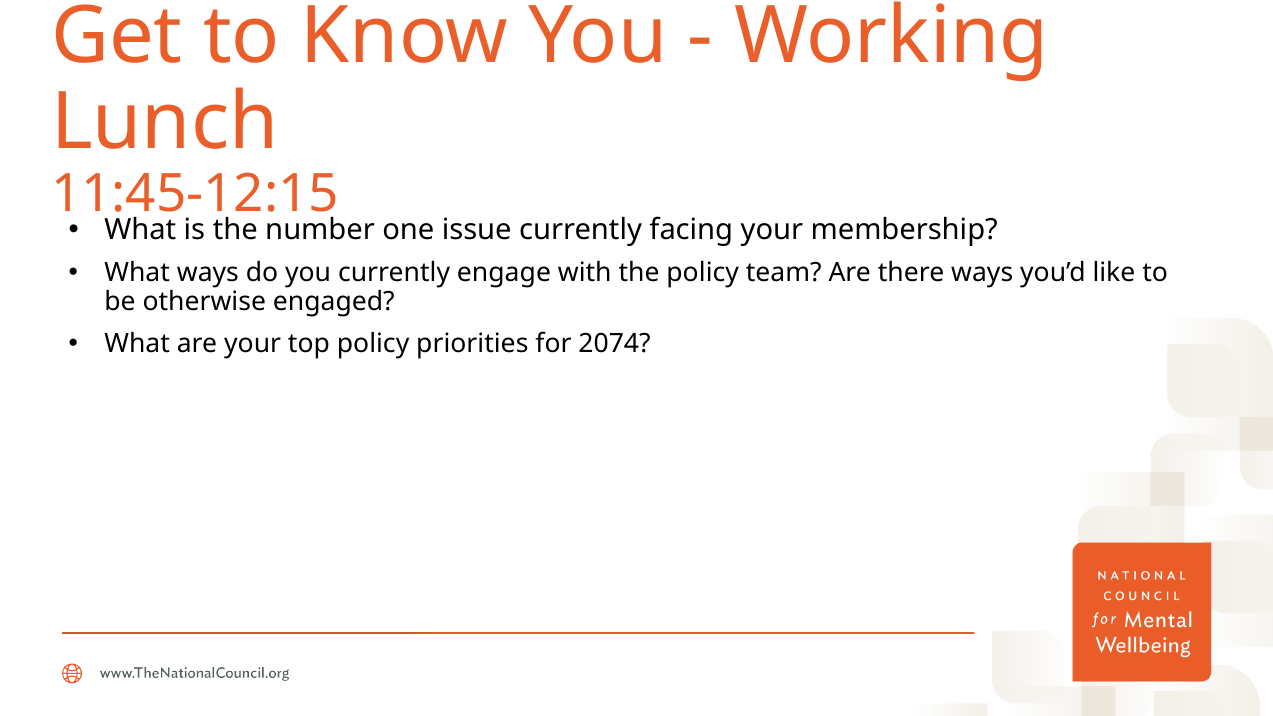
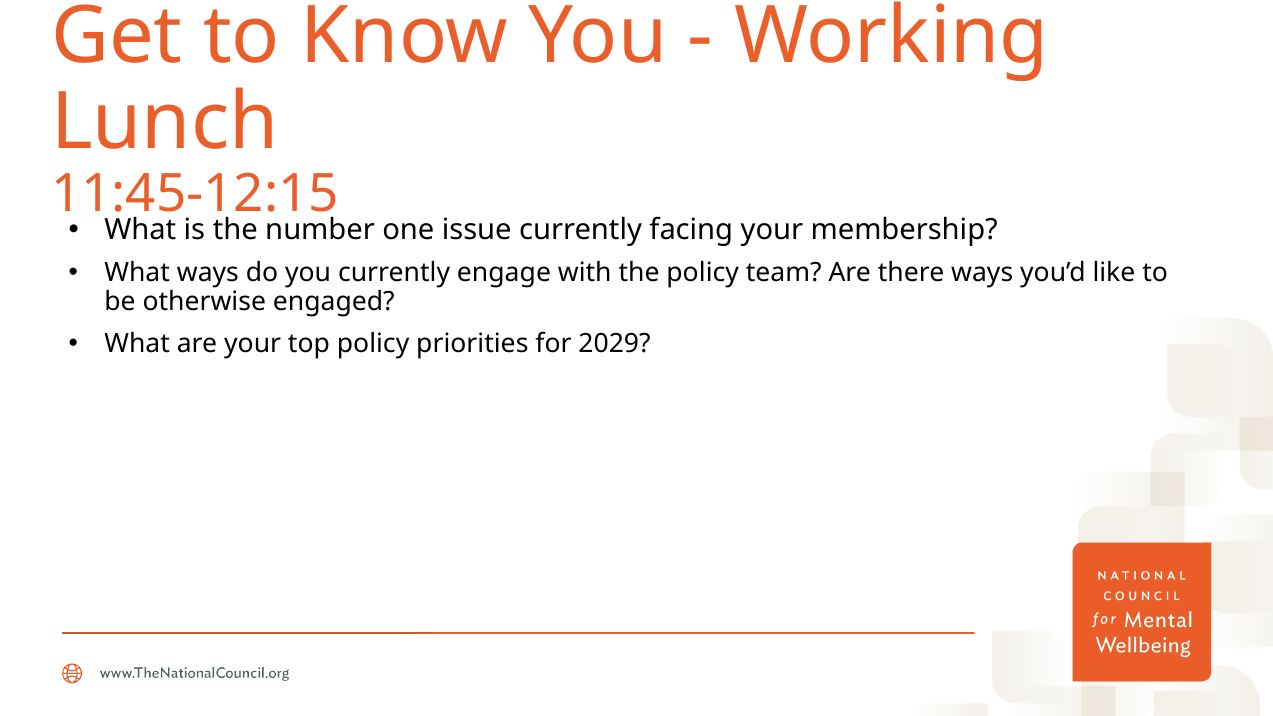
2074: 2074 -> 2029 (615, 344)
